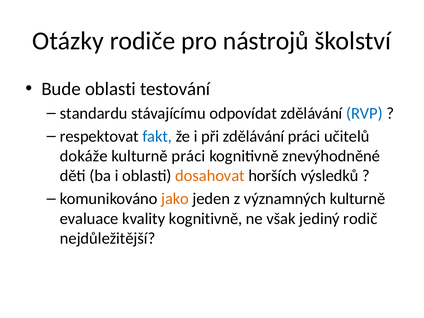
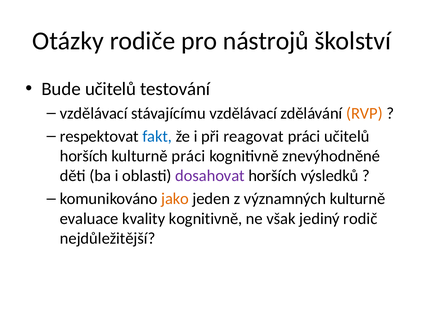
Bude oblasti: oblasti -> učitelů (111, 89)
standardu: standardu -> vzdělávací (94, 113)
stávajícímu odpovídat: odpovídat -> vzdělávací (243, 113)
RVP colour: blue -> orange (364, 113)
při zdělávání: zdělávání -> reagovat (253, 136)
dokáže: dokáže -> horších (84, 156)
dosahovat colour: orange -> purple (210, 176)
